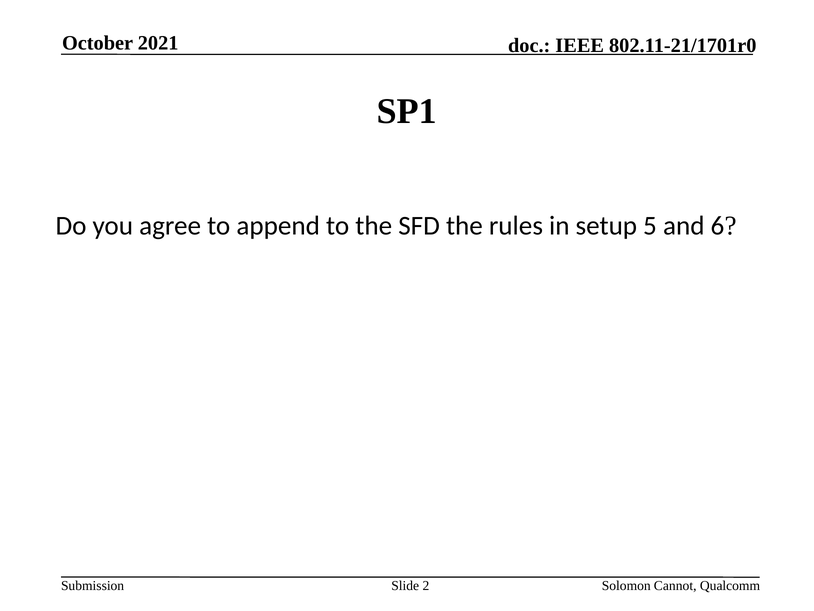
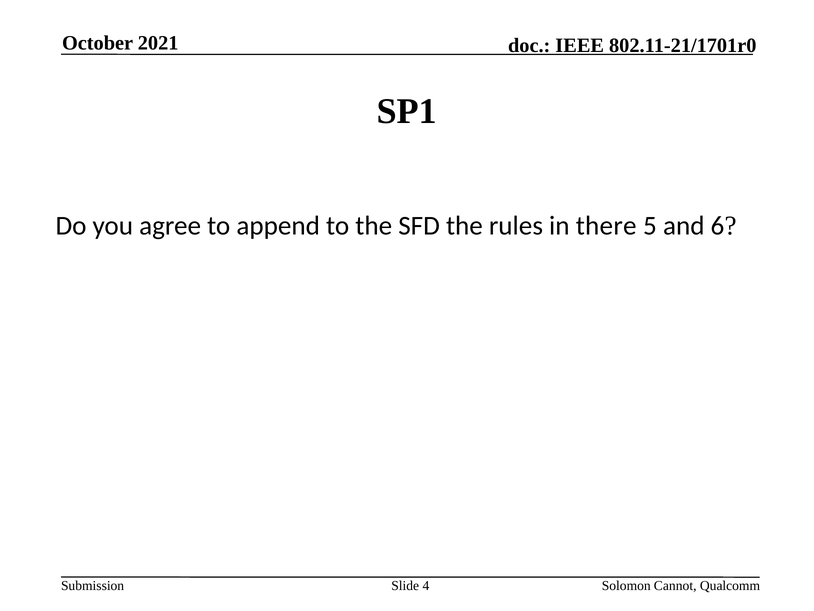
setup: setup -> there (606, 226)
2: 2 -> 4 (426, 586)
